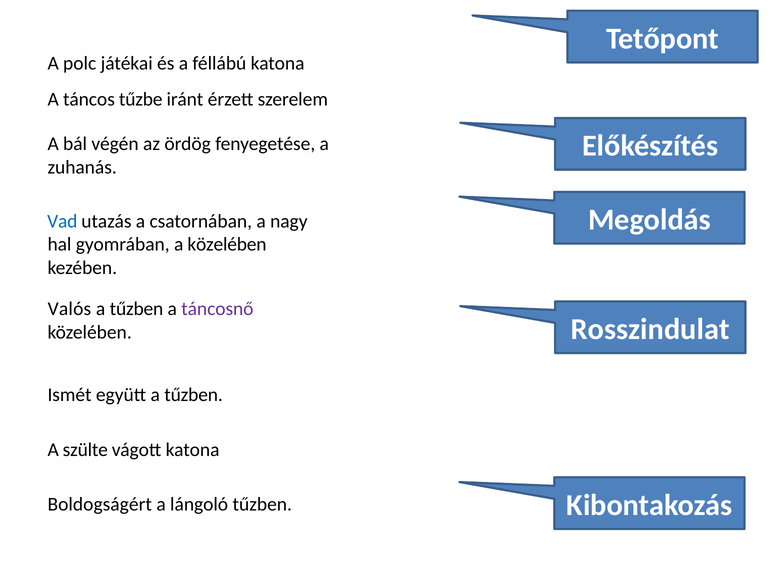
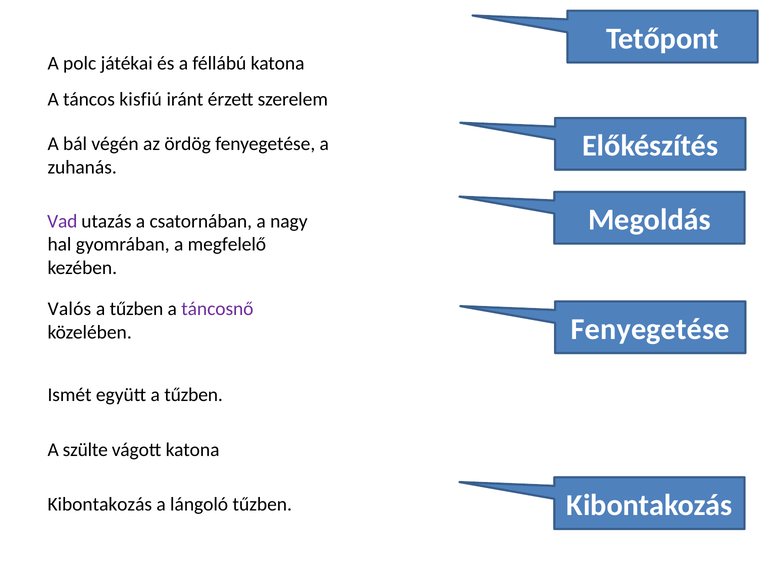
tűzbe: tűzbe -> kisfiú (141, 100)
Vad colour: blue -> purple (62, 221)
a közelében: közelében -> megfelelő (227, 245)
Rosszindulat: Rosszindulat -> Fenyegetése (650, 329)
Boldogságért: Boldogságért -> Kibontakozás (100, 504)
